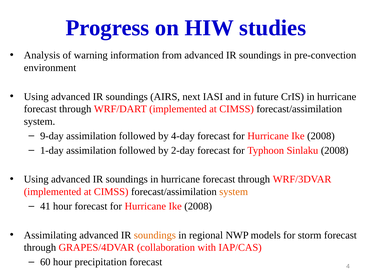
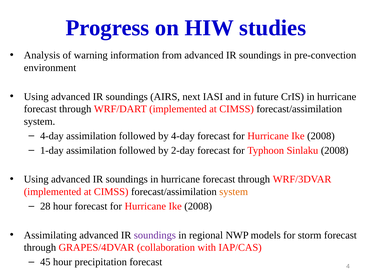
9-day: 9-day -> 4-day (52, 136)
41: 41 -> 28 (45, 206)
soundings colour: orange -> purple (155, 235)
60: 60 -> 45 (45, 262)
